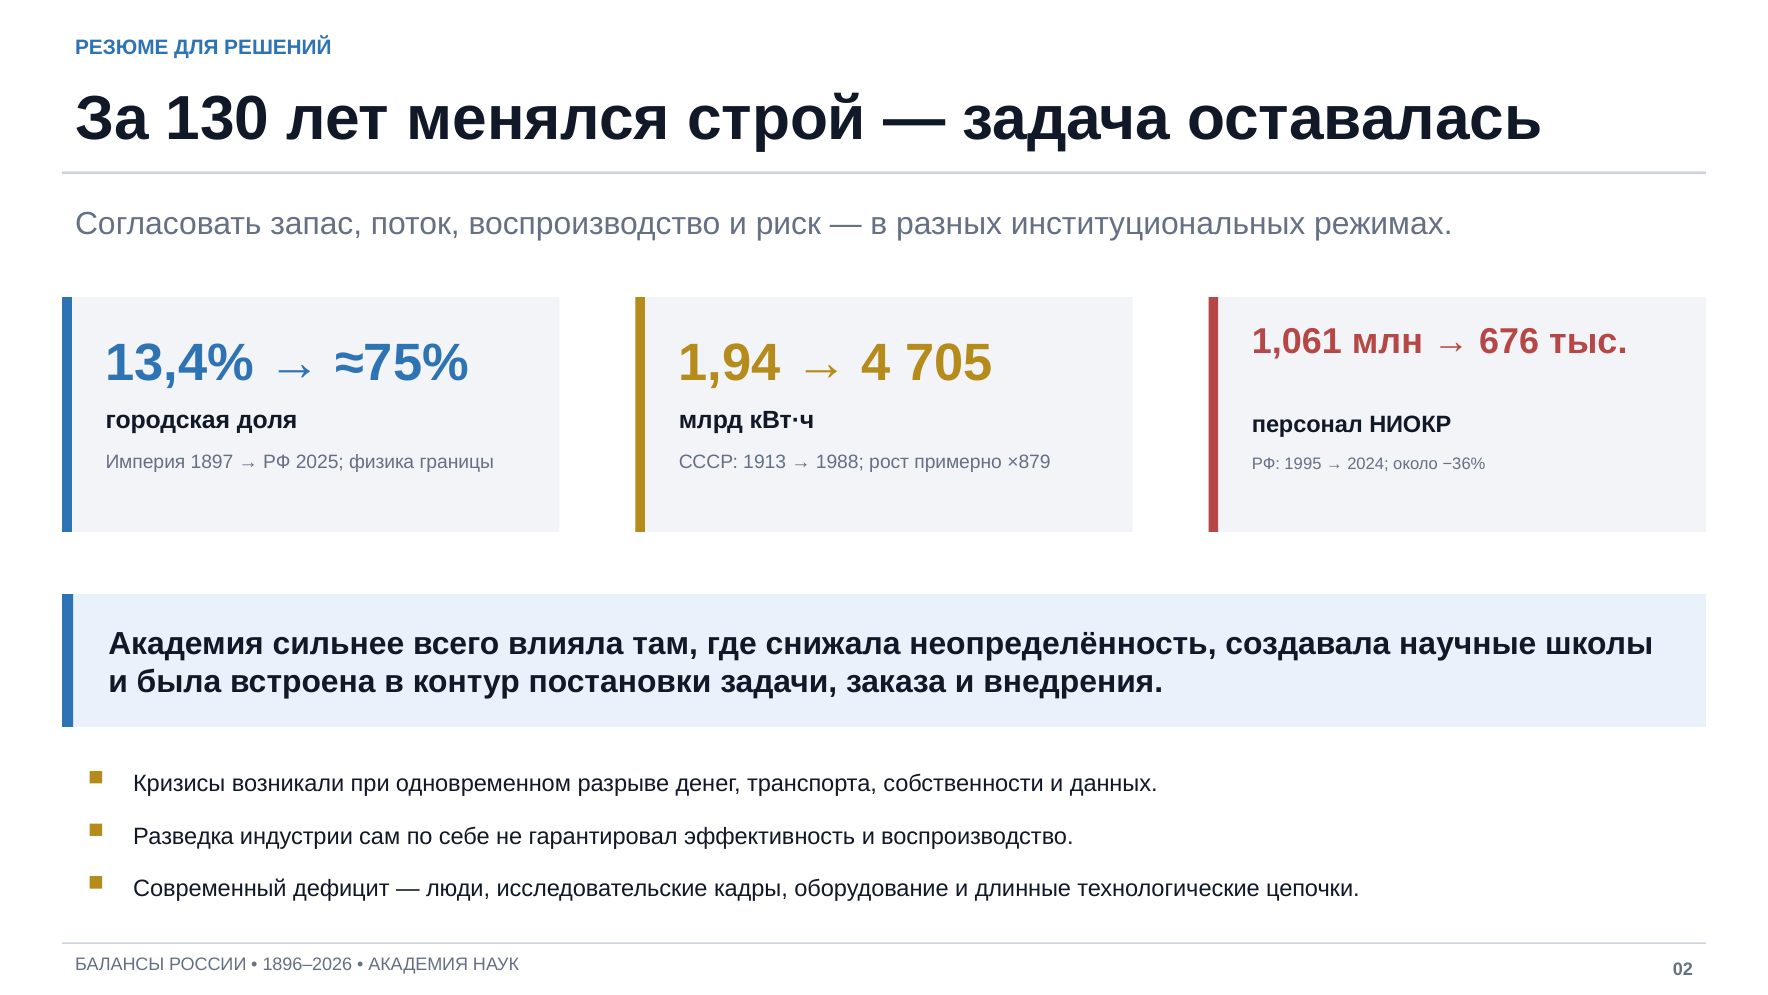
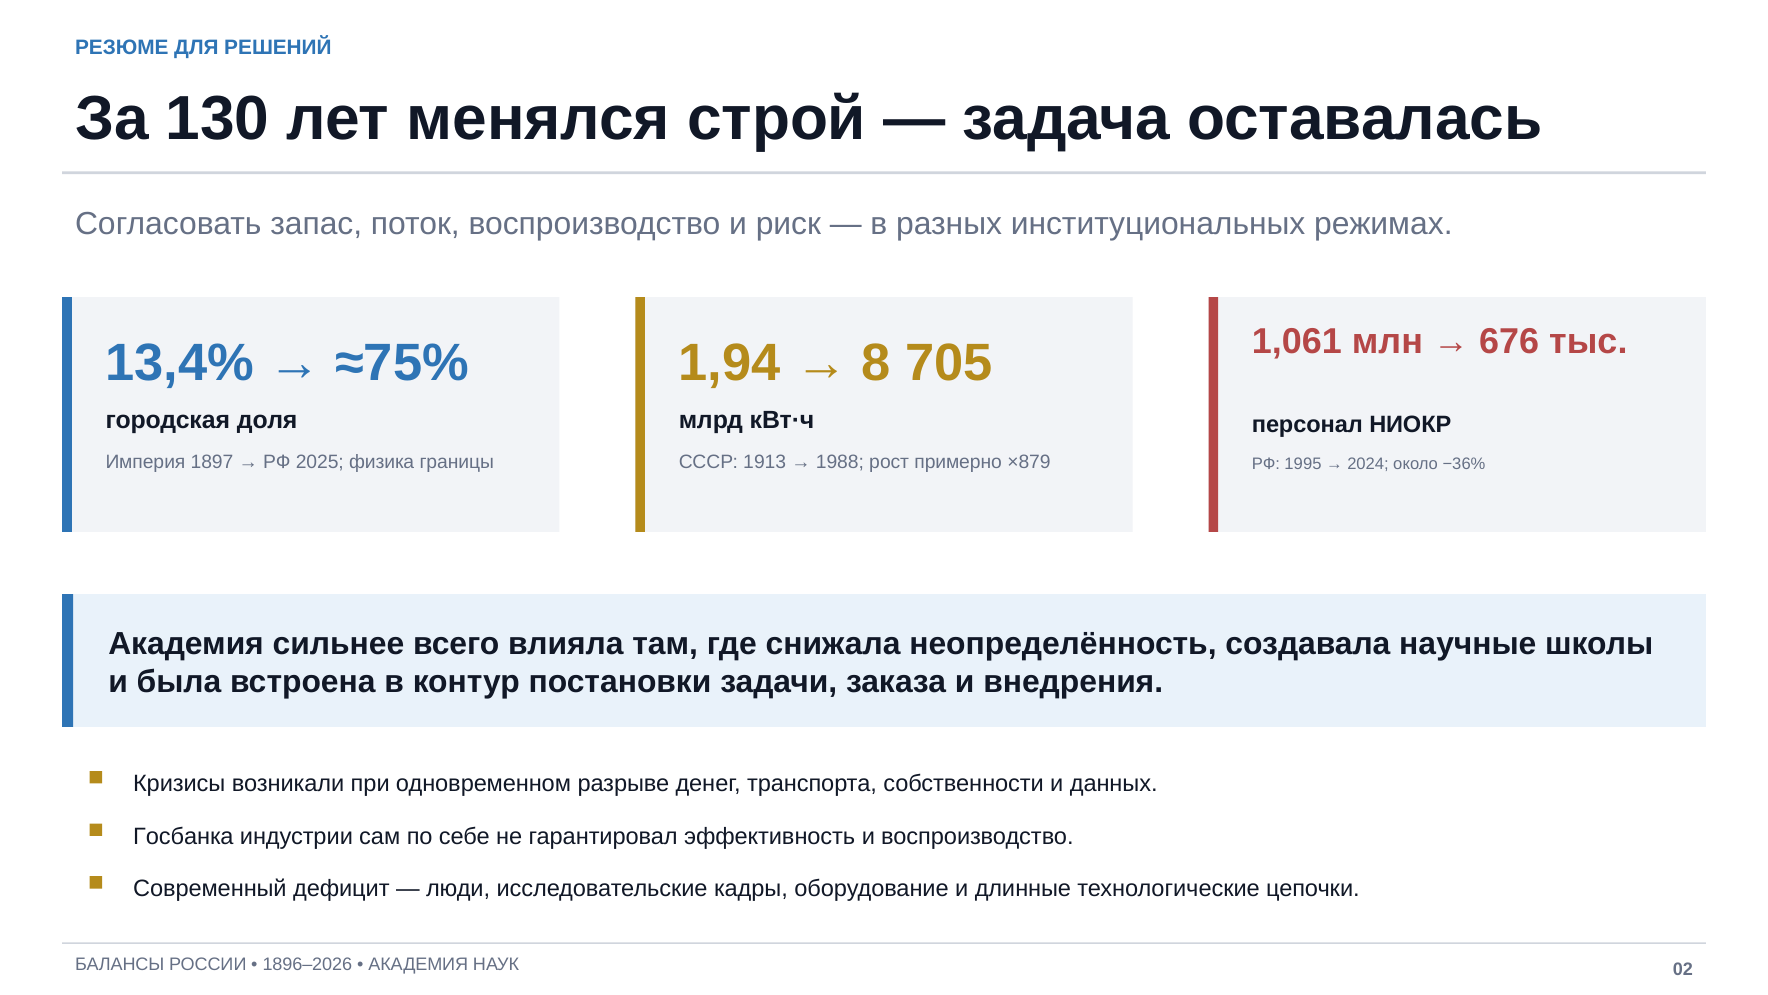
4: 4 -> 8 (876, 363)
Разведка: Разведка -> Госбанка (183, 836)
